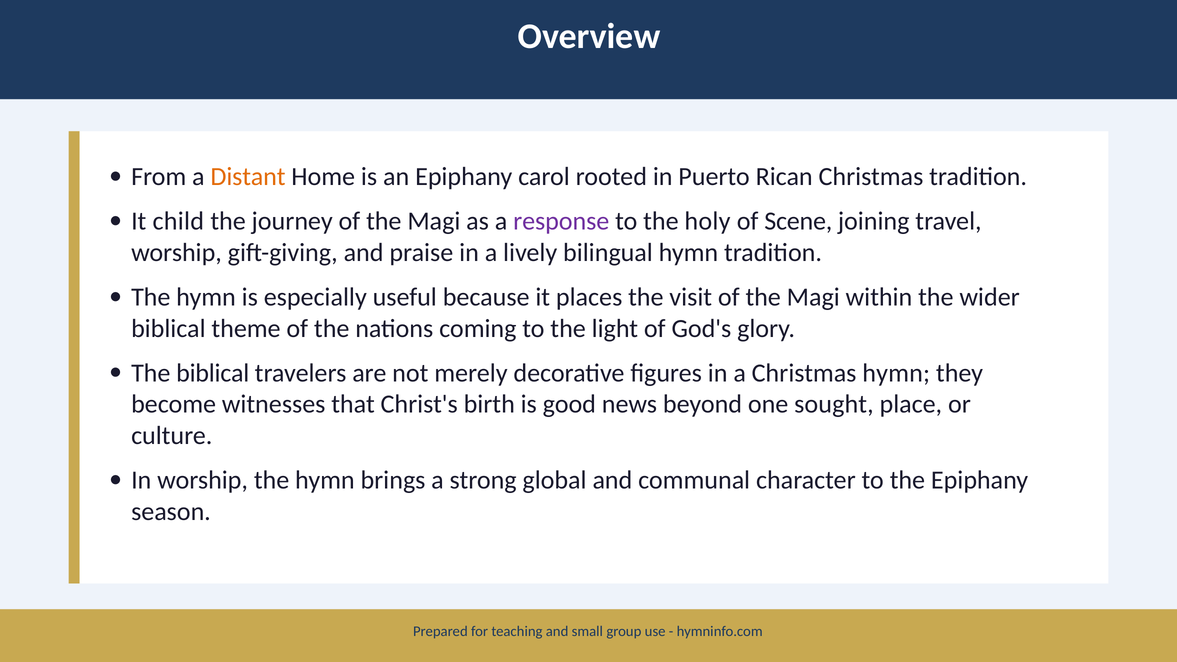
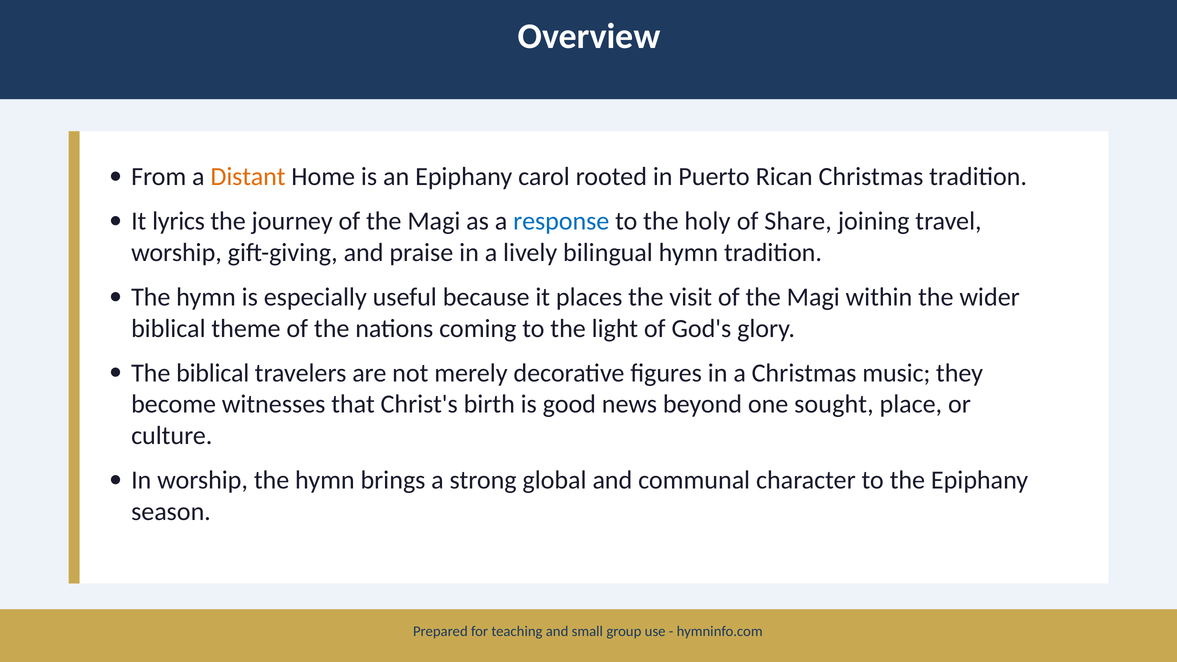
child: child -> lyrics (179, 221)
response colour: purple -> blue (561, 221)
Scene: Scene -> Share (798, 221)
Christmas hymn: hymn -> music (896, 373)
